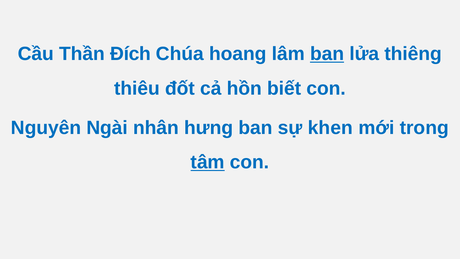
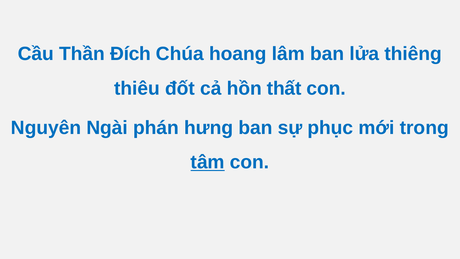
ban underline: present -> none (327, 54)
biết: biết -> thất (284, 88)
nhân: nhân -> phán (156, 128)
khen: khen -> phục (330, 128)
